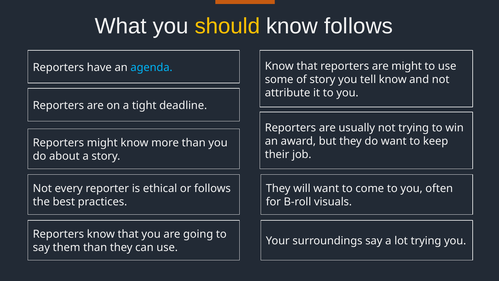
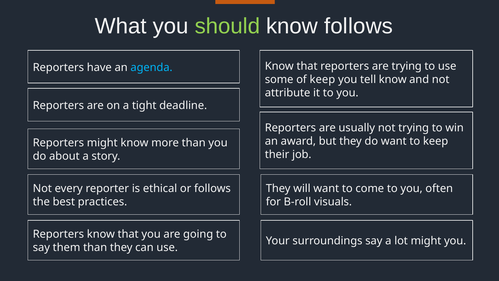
should colour: yellow -> light green (227, 26)
are might: might -> trying (407, 66)
of story: story -> keep (322, 79)
lot trying: trying -> might (426, 241)
